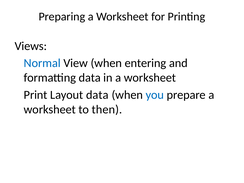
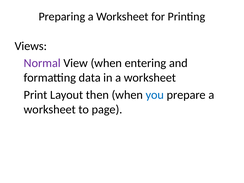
Normal colour: blue -> purple (42, 63)
Layout data: data -> then (97, 95)
then: then -> page (107, 109)
